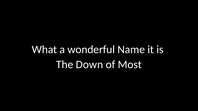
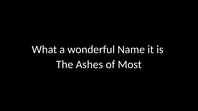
Down: Down -> Ashes (89, 65)
